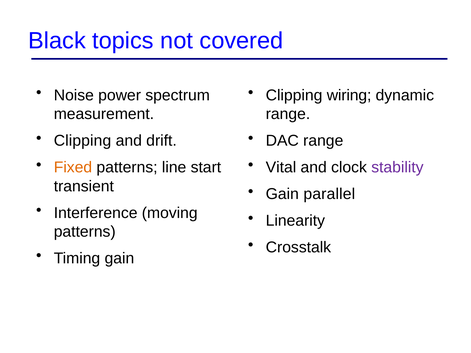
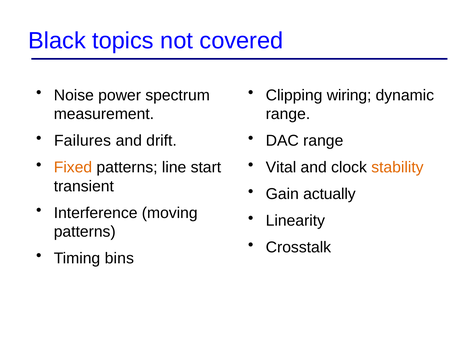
Clipping: Clipping -> Failures (82, 141)
stability colour: purple -> orange (397, 168)
parallel: parallel -> actually (329, 194)
Timing gain: gain -> bins (119, 259)
